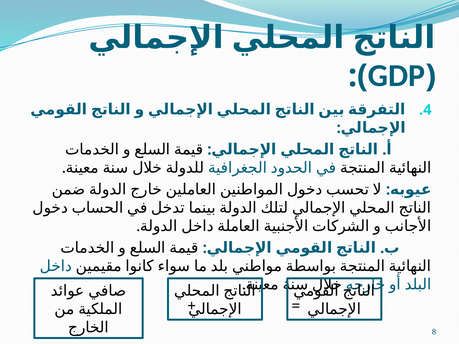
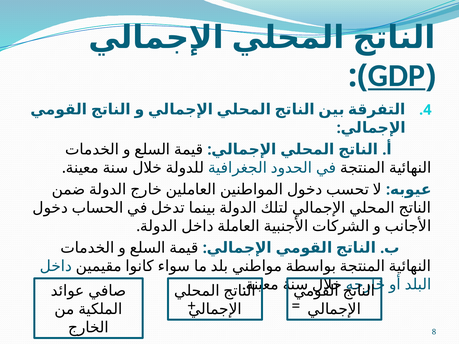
GDP underline: none -> present (397, 76)
